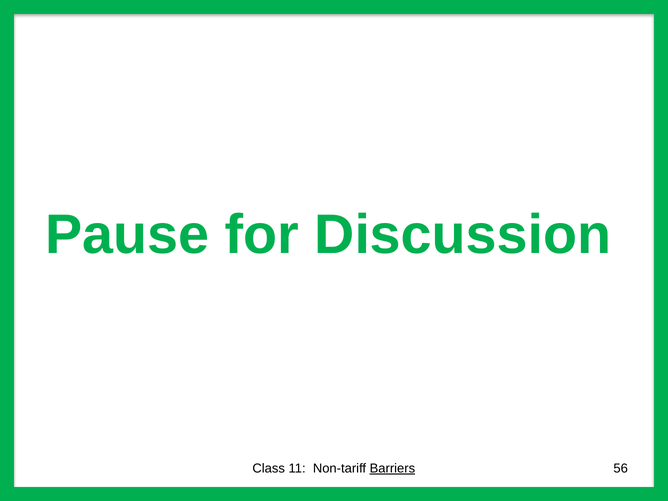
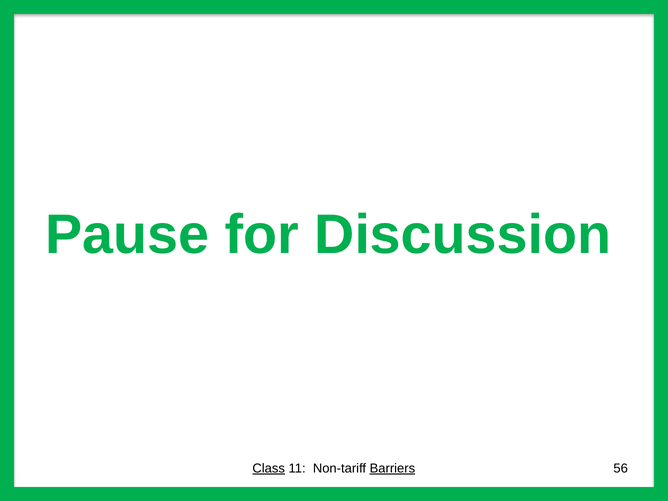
Class underline: none -> present (269, 468)
